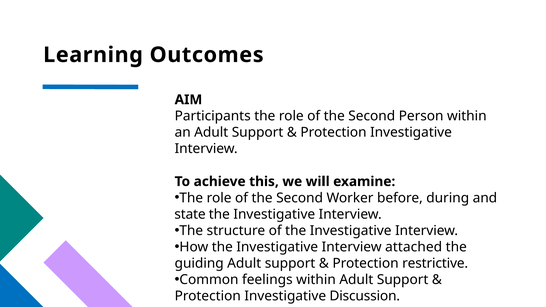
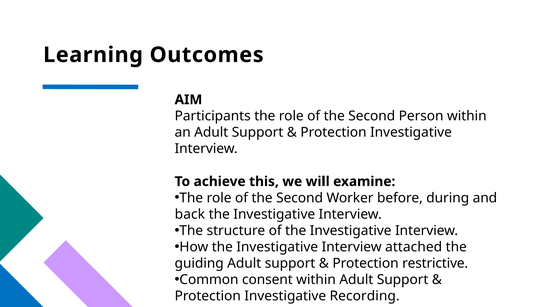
state: state -> back (190, 214)
feelings: feelings -> consent (267, 280)
Discussion: Discussion -> Recording (365, 296)
